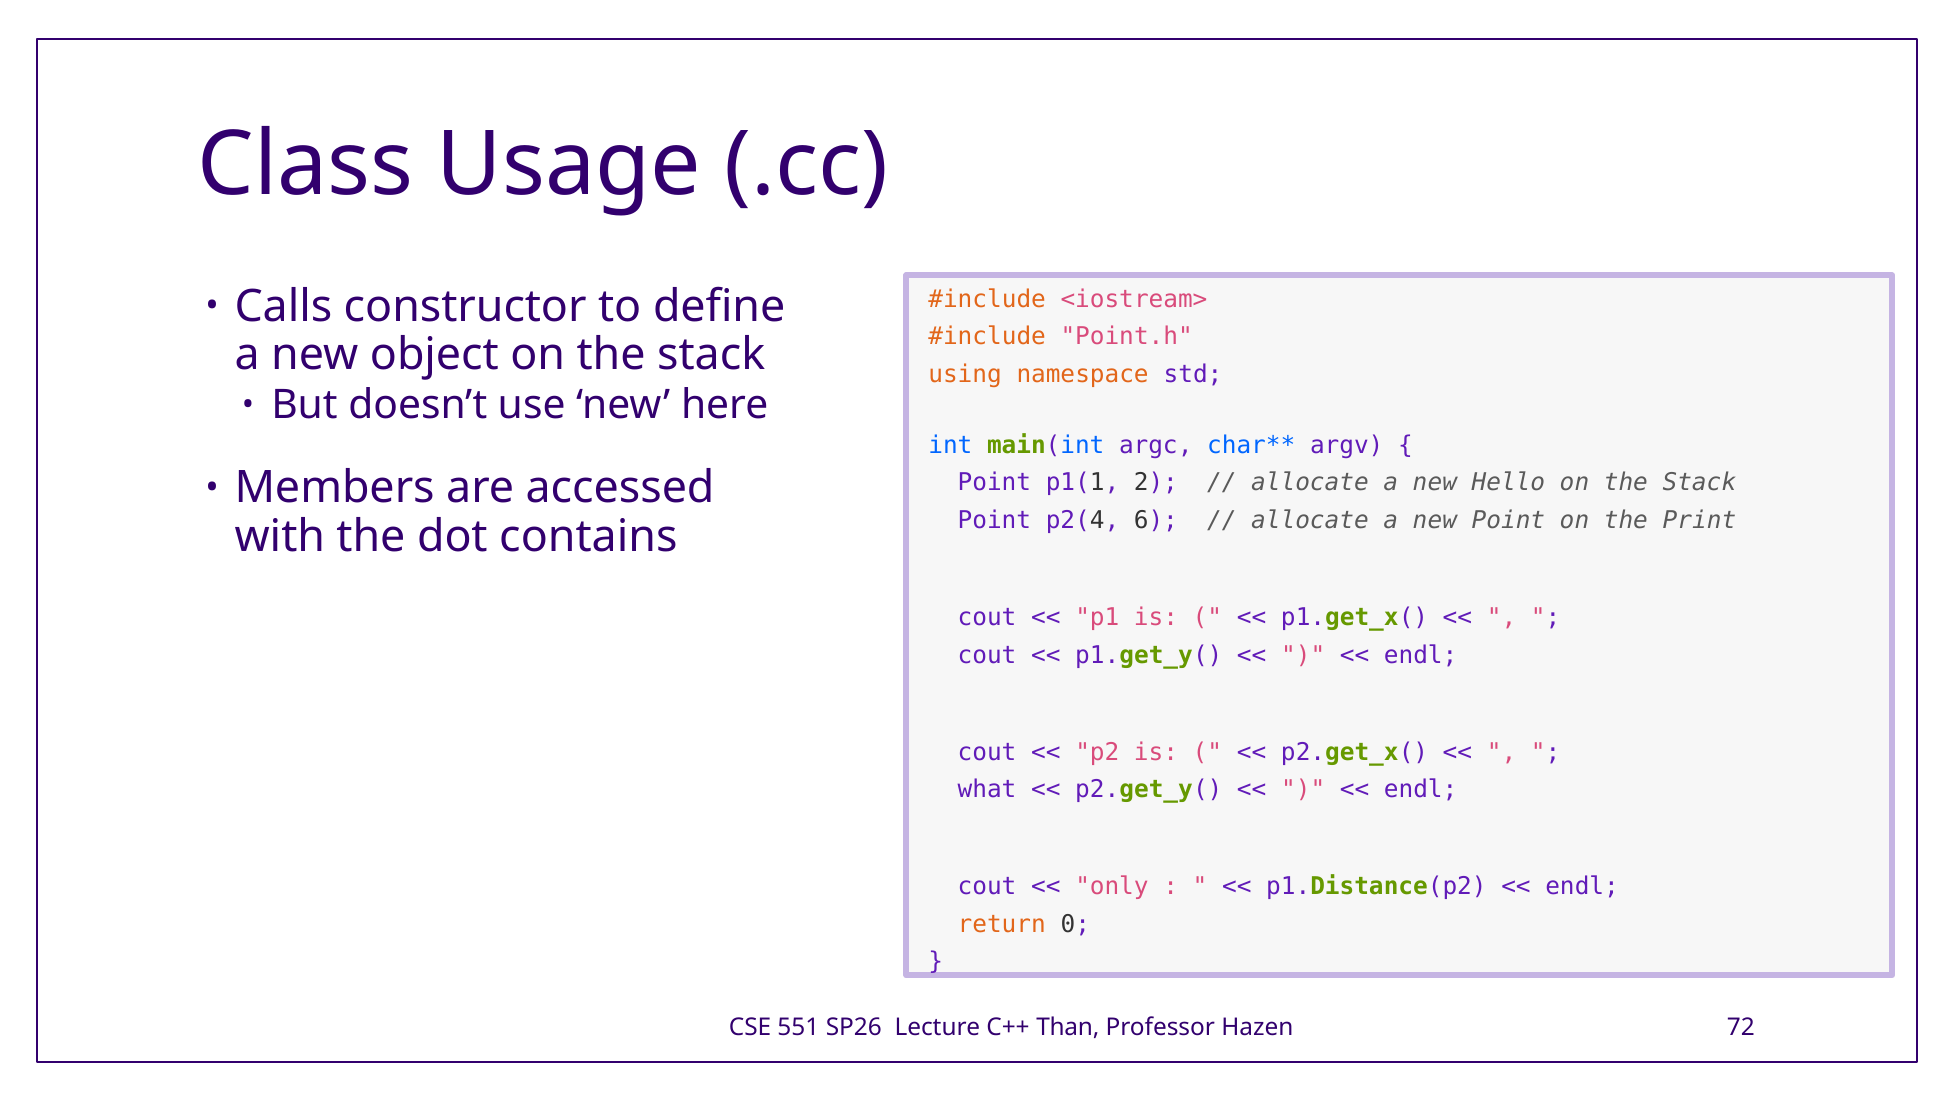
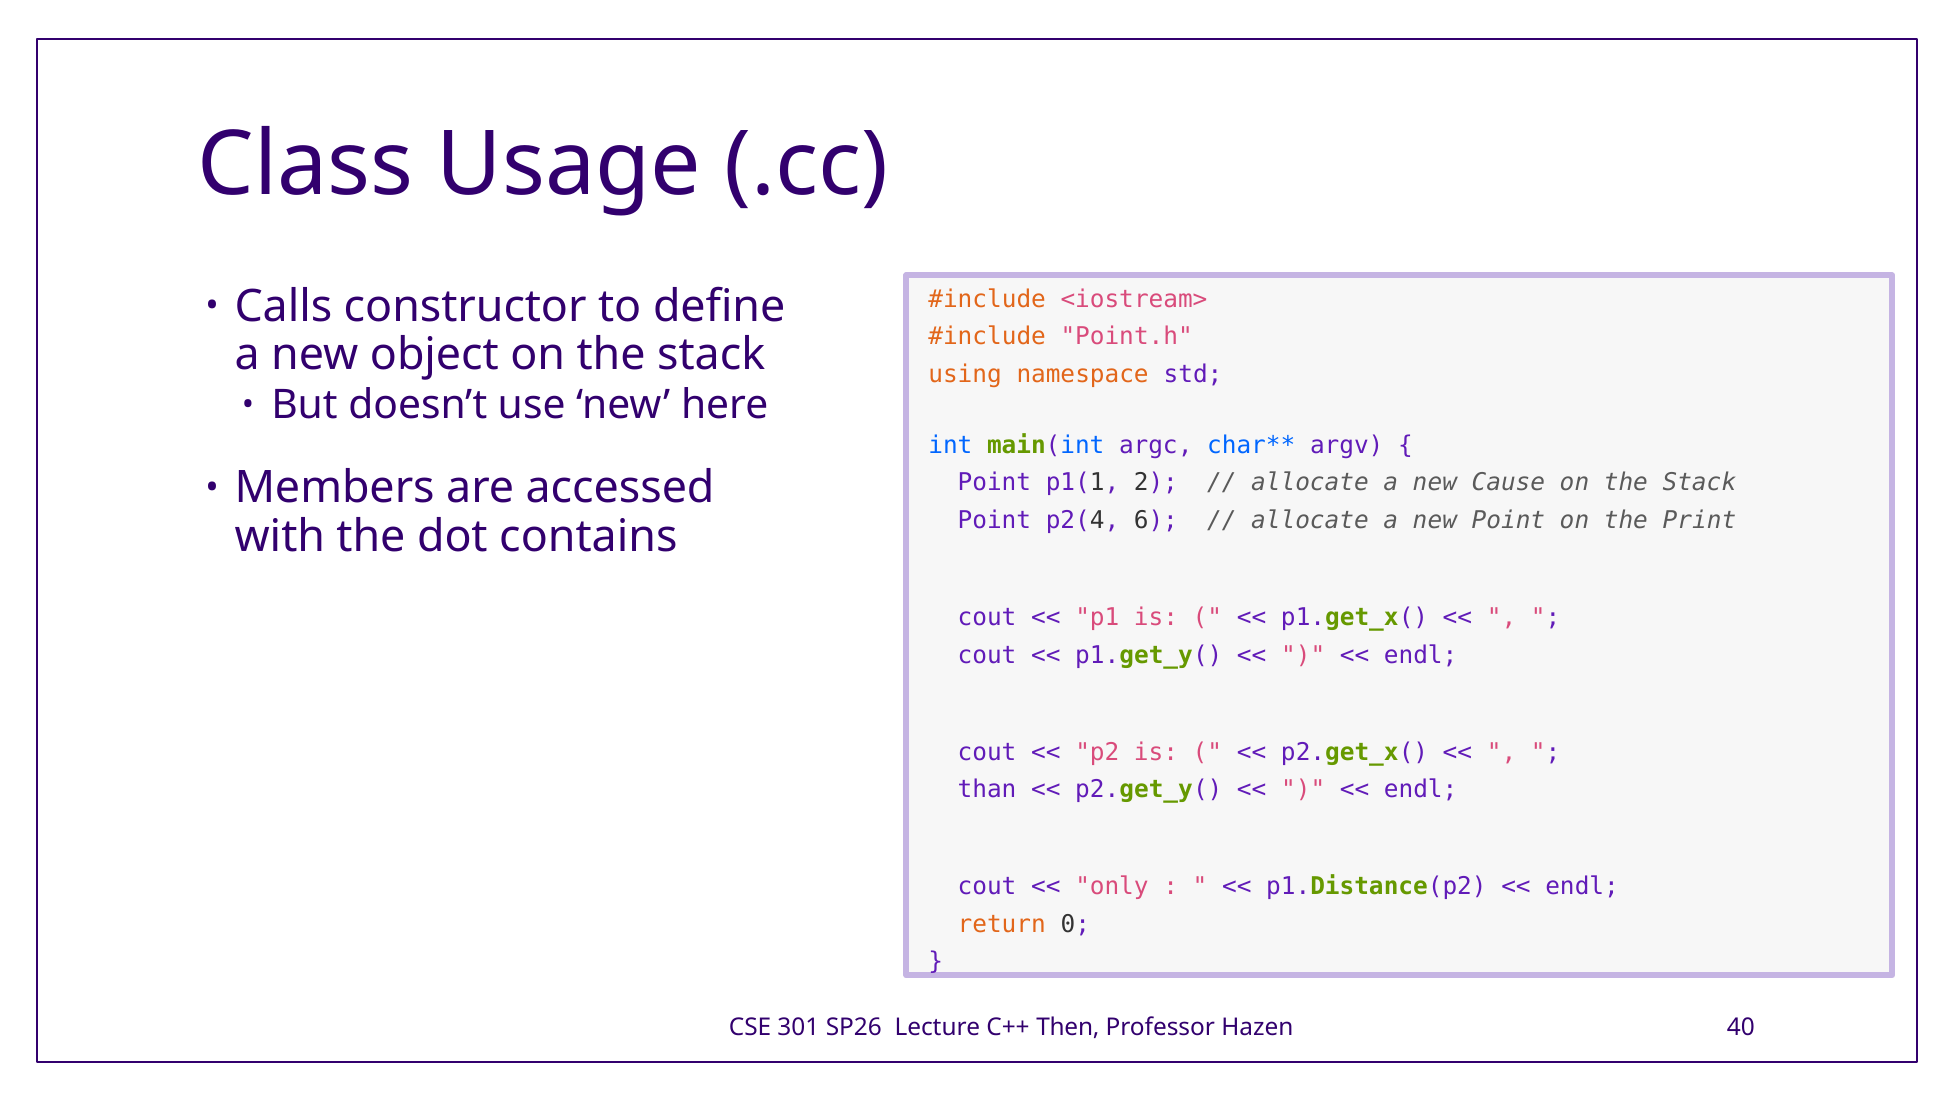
Hello: Hello -> Cause (1508, 483)
what: what -> than (987, 789)
551: 551 -> 301 (798, 1027)
Than: Than -> Then (1068, 1027)
72: 72 -> 40 (1741, 1027)
